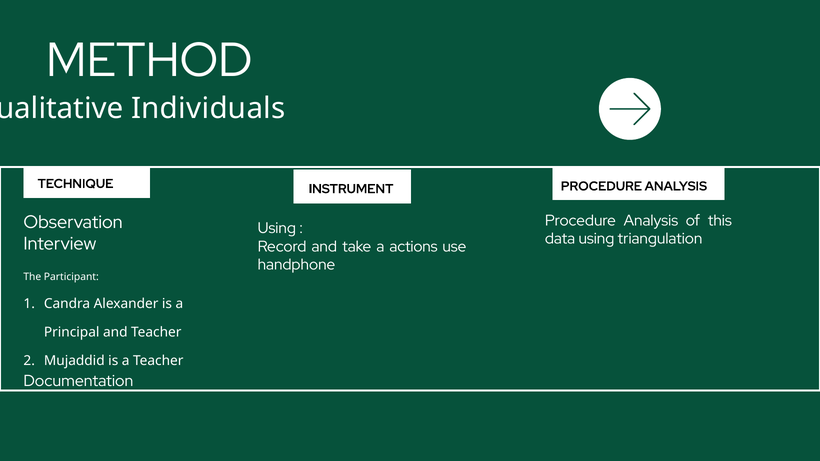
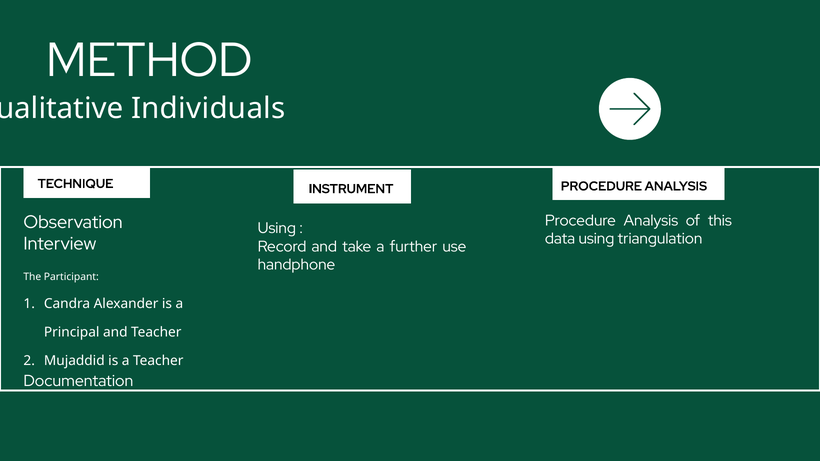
actions: actions -> further (413, 247)
